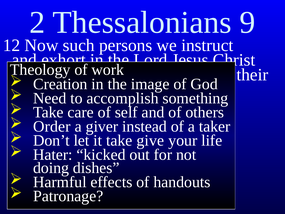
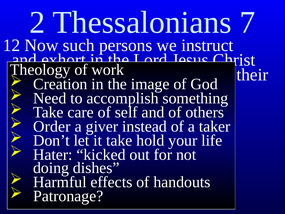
9: 9 -> 7 (247, 22)
give: give -> hold (150, 140)
